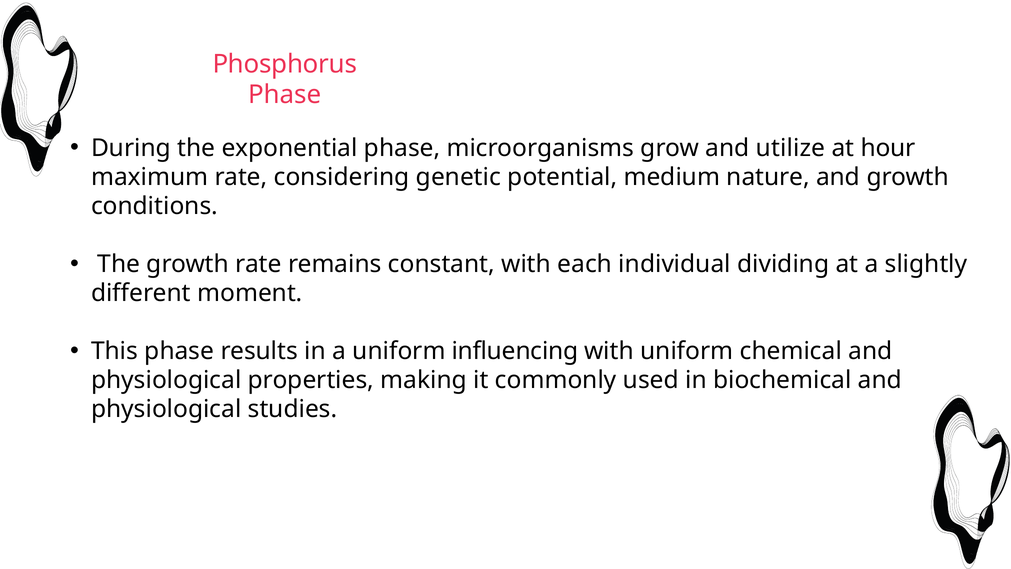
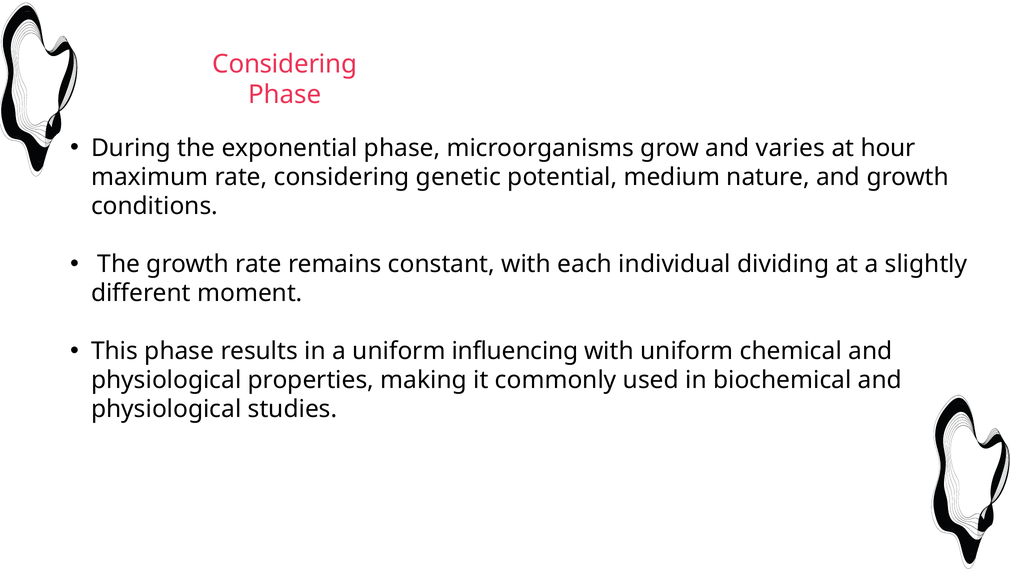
Phosphorus: Phosphorus -> Considering (285, 64)
utilize: utilize -> varies (790, 148)
